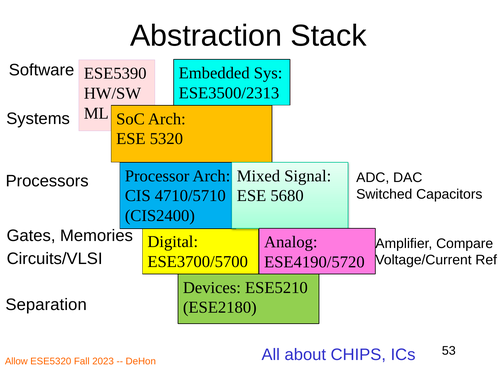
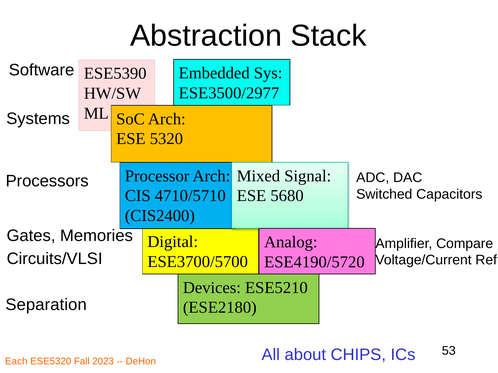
ESE3500/2313: ESE3500/2313 -> ESE3500/2977 (229, 93)
Allow: Allow -> Each (16, 362)
